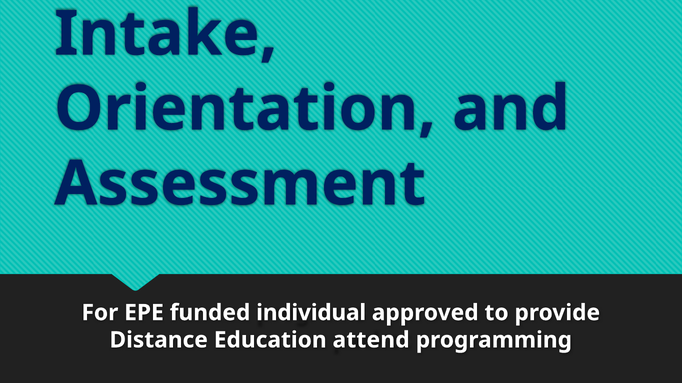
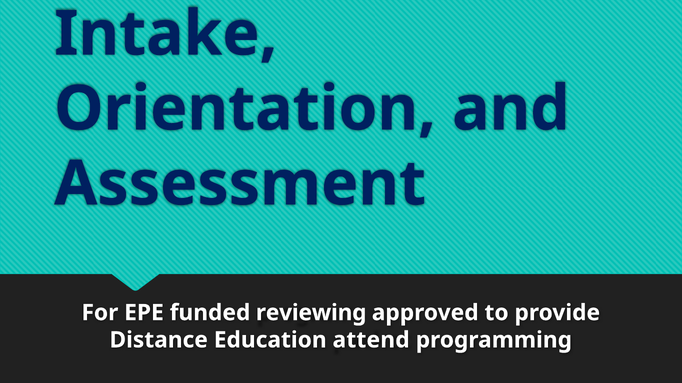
individual: individual -> reviewing (311, 313)
